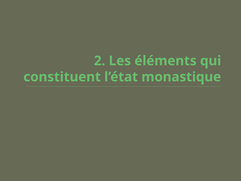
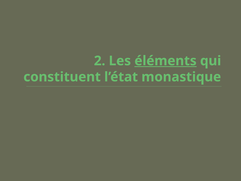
éléments underline: none -> present (166, 61)
